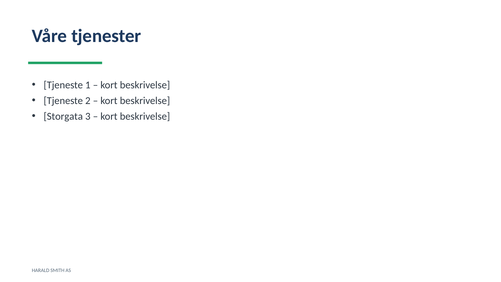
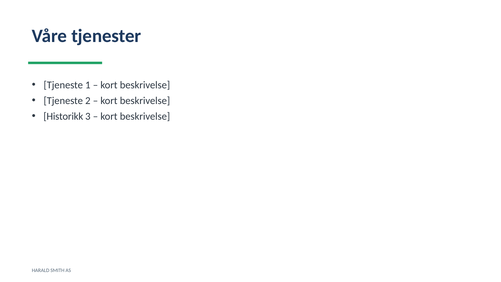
Storgata: Storgata -> Historikk (63, 116)
